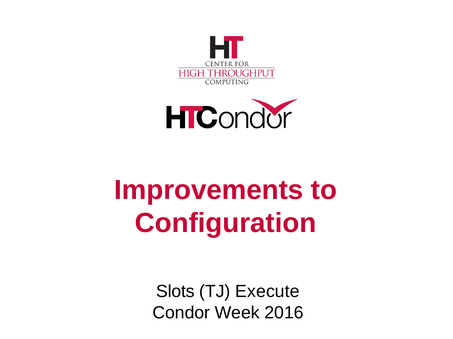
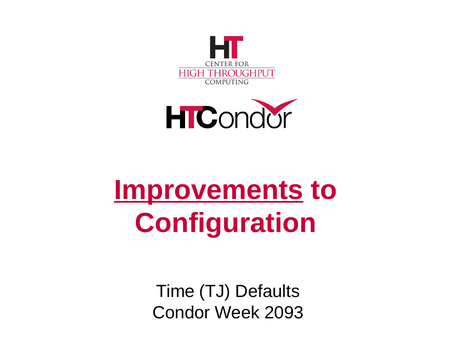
Improvements underline: none -> present (209, 190)
Slots: Slots -> Time (175, 292)
Execute: Execute -> Defaults (268, 292)
2016: 2016 -> 2093 (284, 313)
